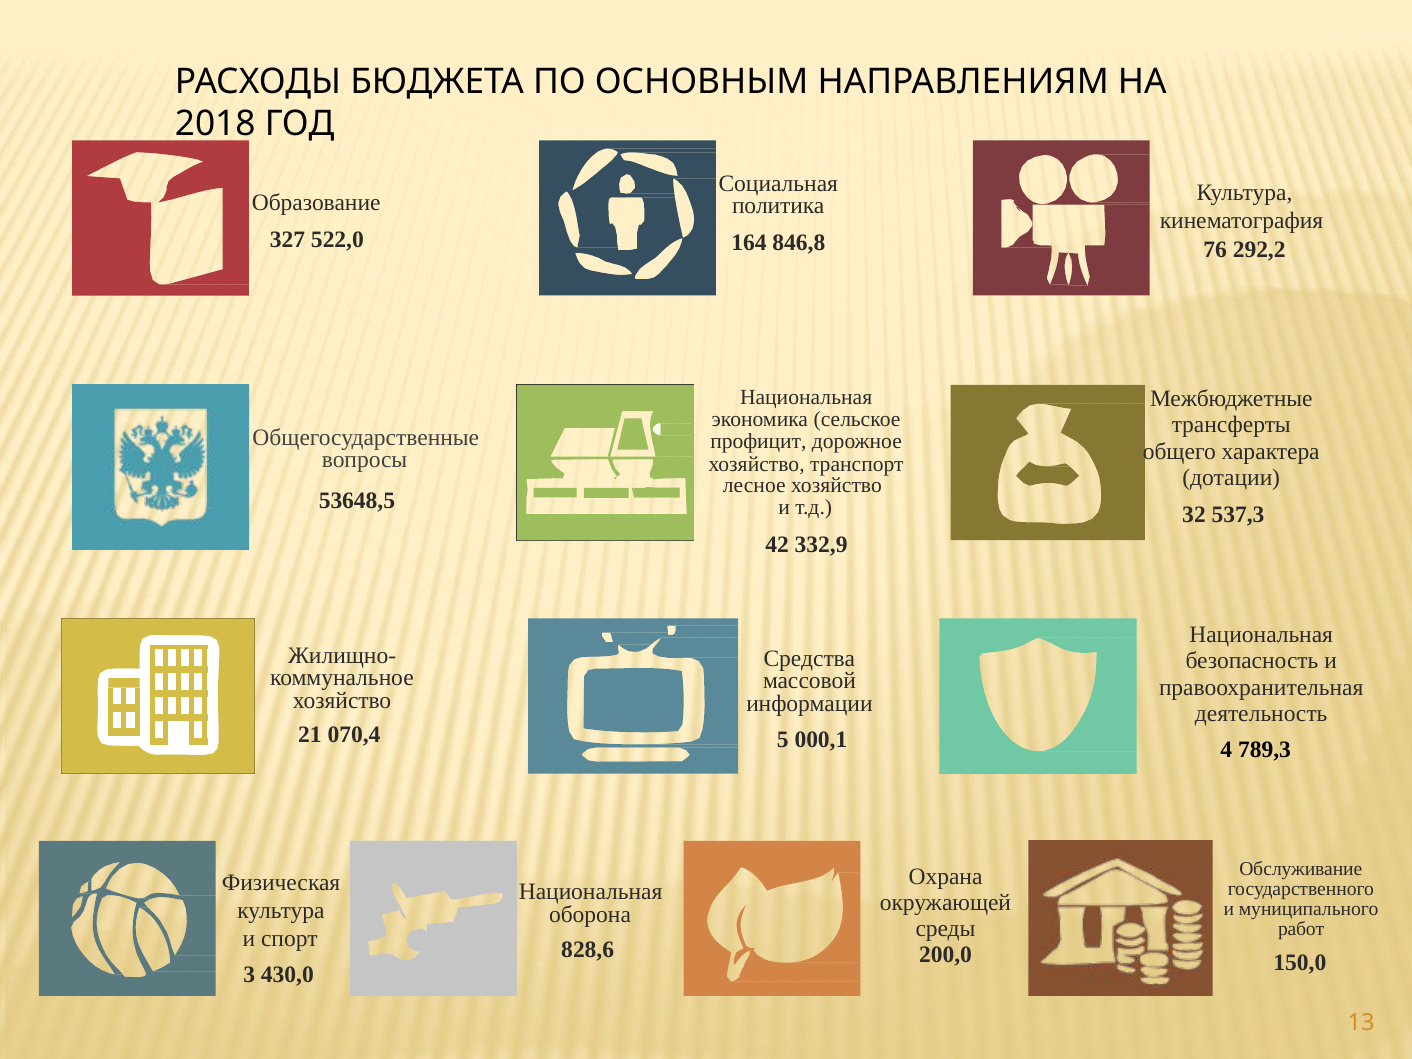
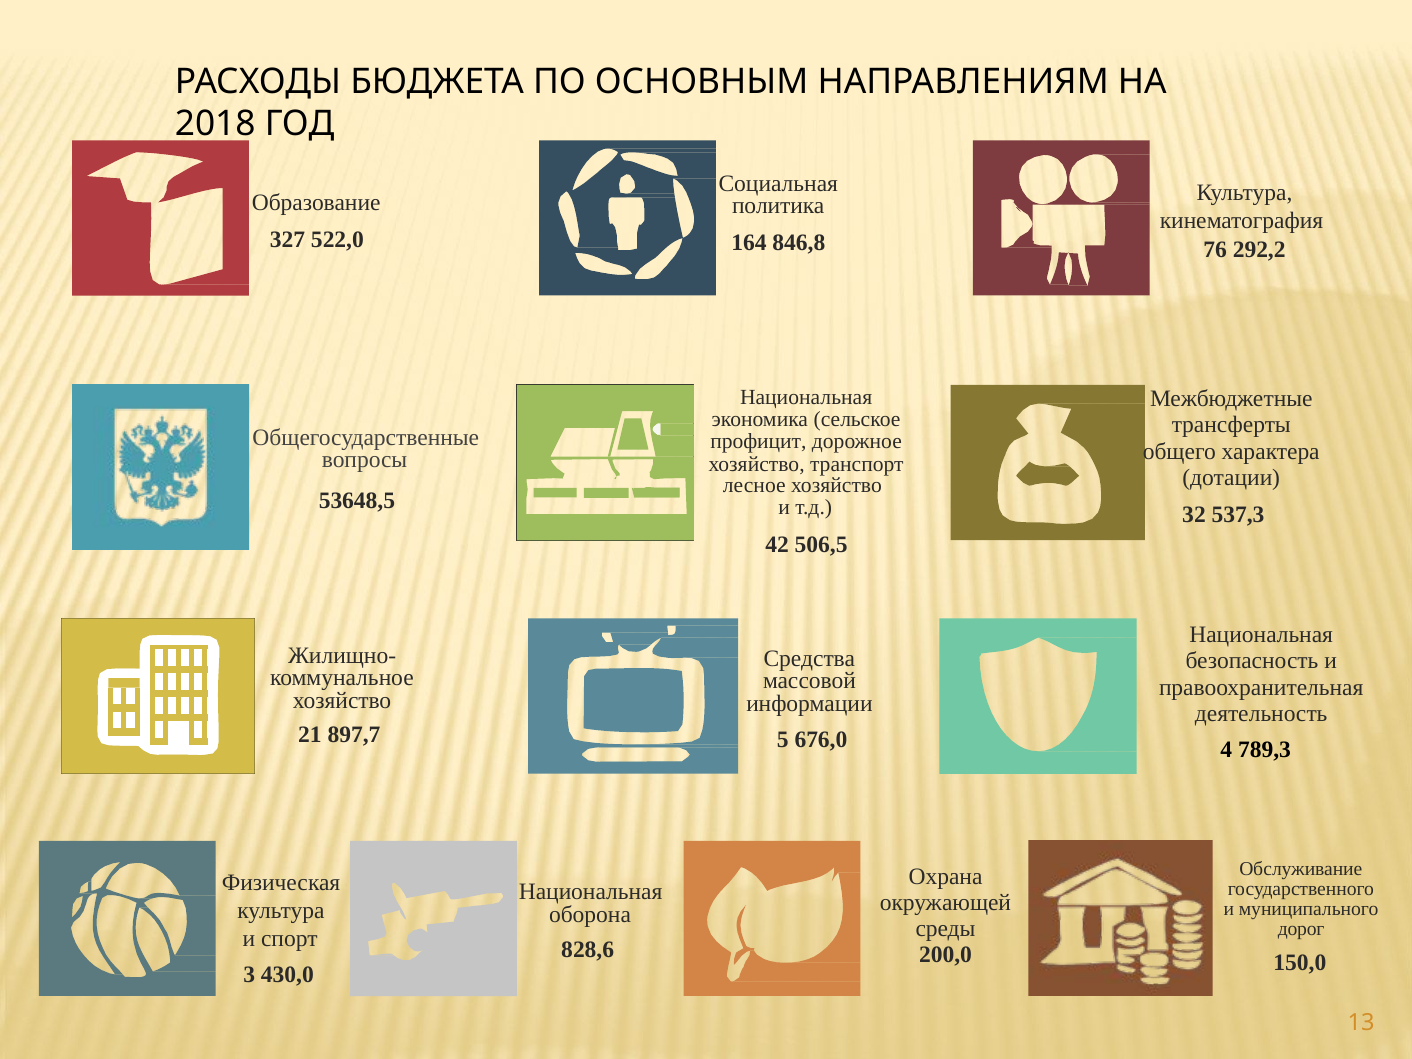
332,9: 332,9 -> 506,5 (821, 545)
070,4: 070,4 -> 897,7 (354, 734)
000,1: 000,1 -> 676,0 (821, 739)
работ: работ -> дорог (1301, 929)
